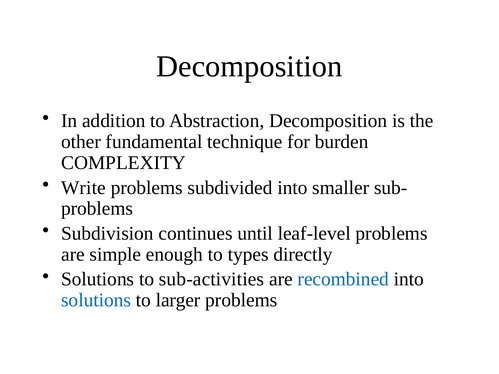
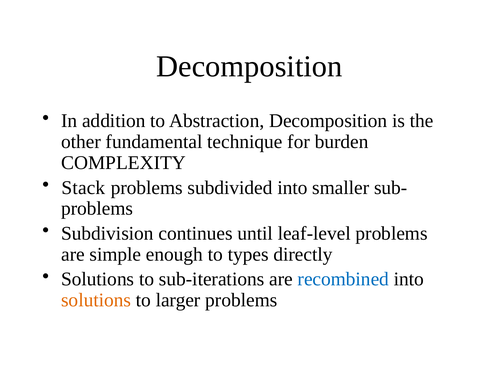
Write: Write -> Stack (83, 188)
sub-activities: sub-activities -> sub-iterations (212, 279)
solutions colour: blue -> orange (96, 300)
